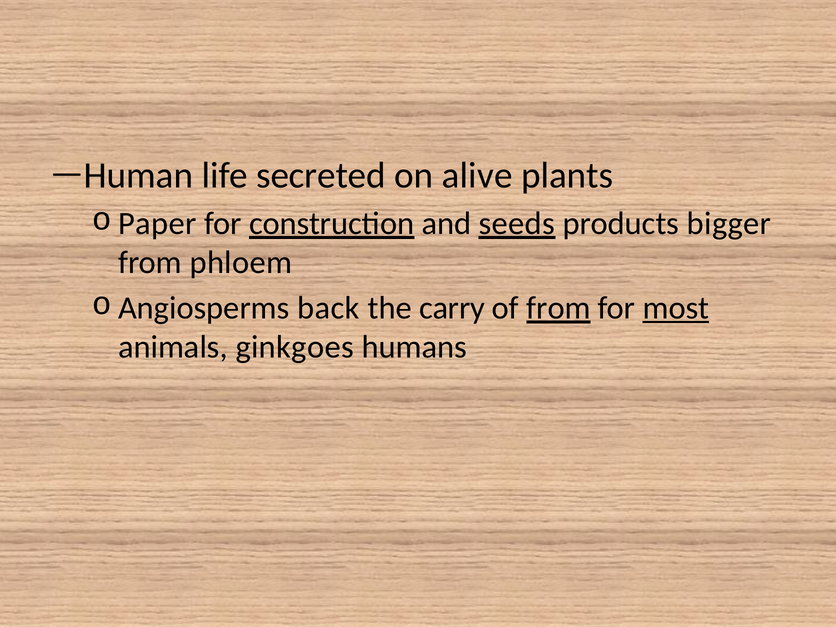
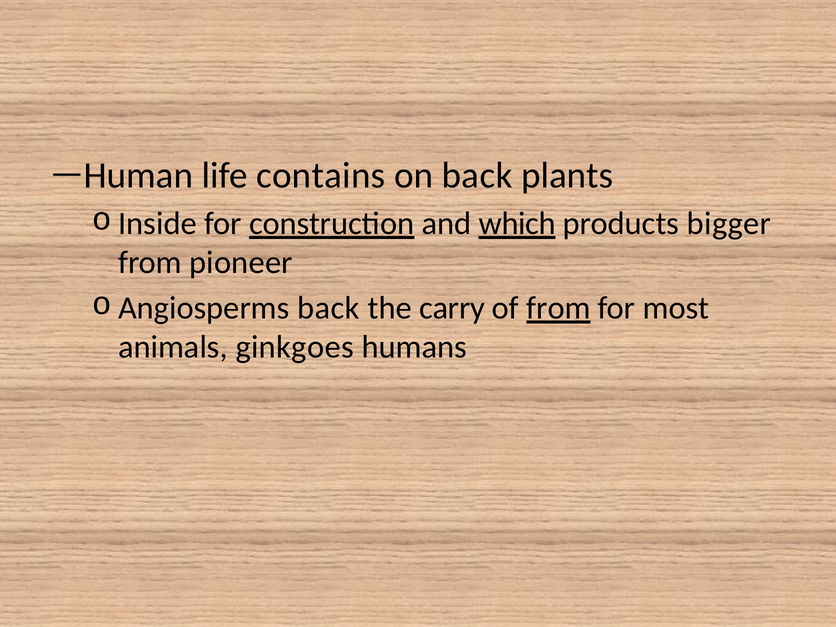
secreted: secreted -> contains (321, 175)
on alive: alive -> back (477, 175)
Paper: Paper -> Inside (157, 223)
seeds: seeds -> which (517, 223)
phloem: phloem -> pioneer (241, 262)
most underline: present -> none (676, 308)
